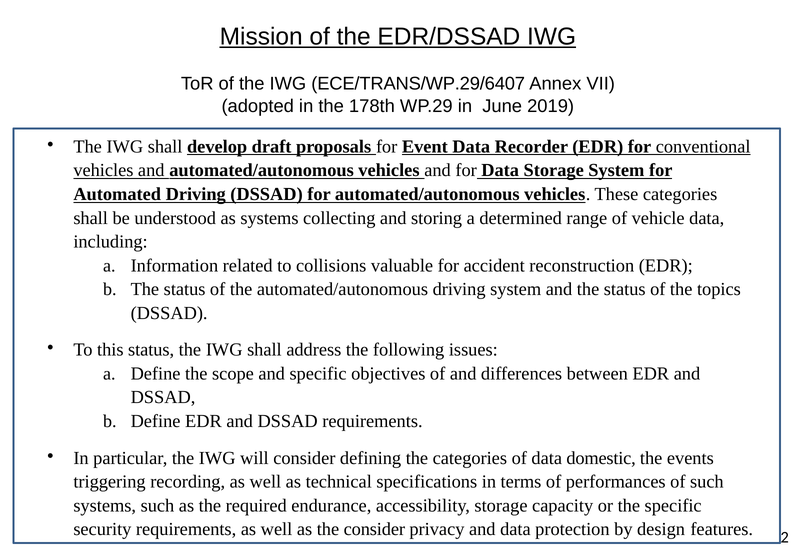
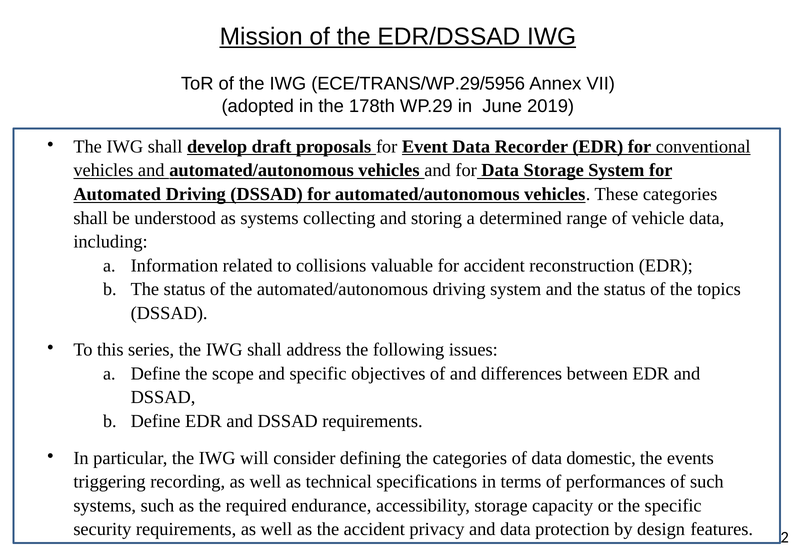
ECE/TRANS/WP.29/6407: ECE/TRANS/WP.29/6407 -> ECE/TRANS/WP.29/5956 (418, 84)
this status: status -> series (151, 350)
the consider: consider -> accident (374, 529)
